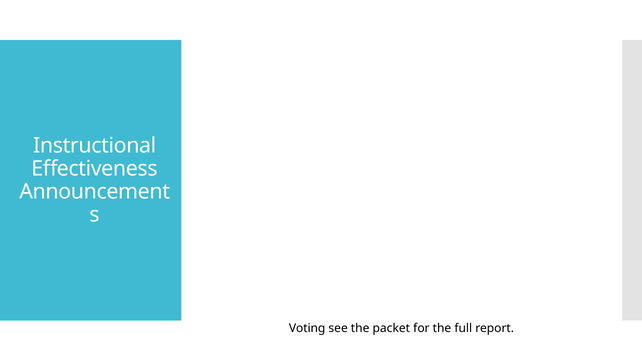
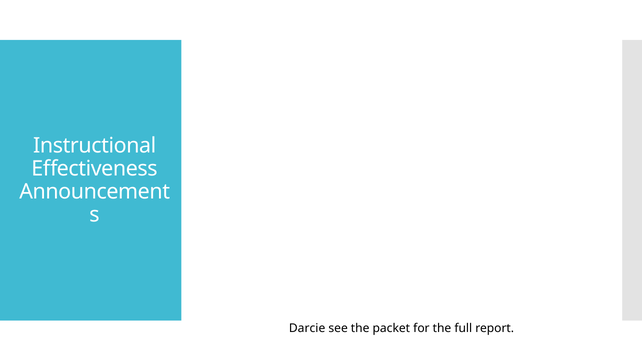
Voting: Voting -> Darcie (307, 329)
